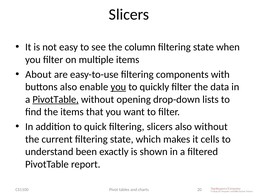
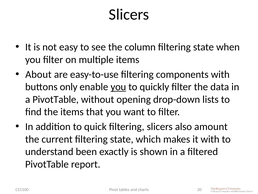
buttons also: also -> only (69, 87)
PivotTable underline: present -> none (56, 99)
also without: without -> amount (211, 126)
it cells: cells -> with (210, 139)
